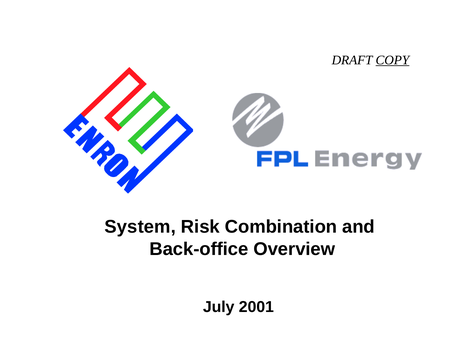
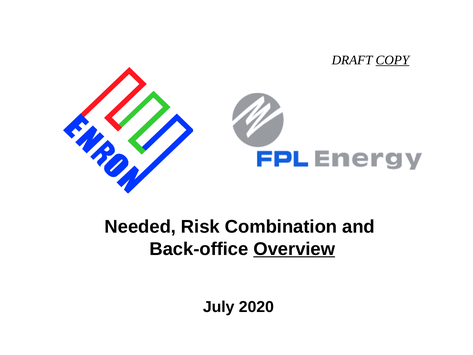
System: System -> Needed (140, 227)
Overview underline: none -> present (294, 249)
2001: 2001 -> 2020 (256, 307)
